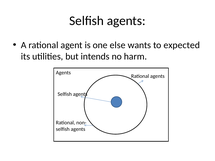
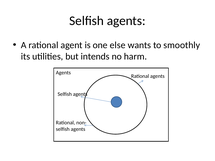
expected: expected -> smoothly (182, 45)
